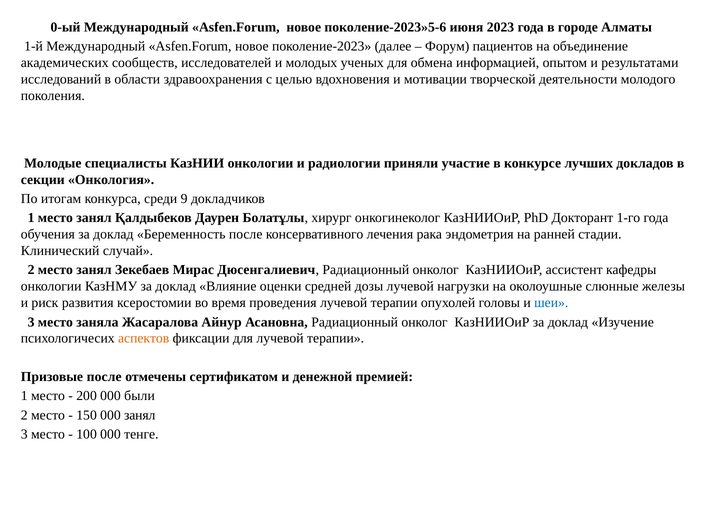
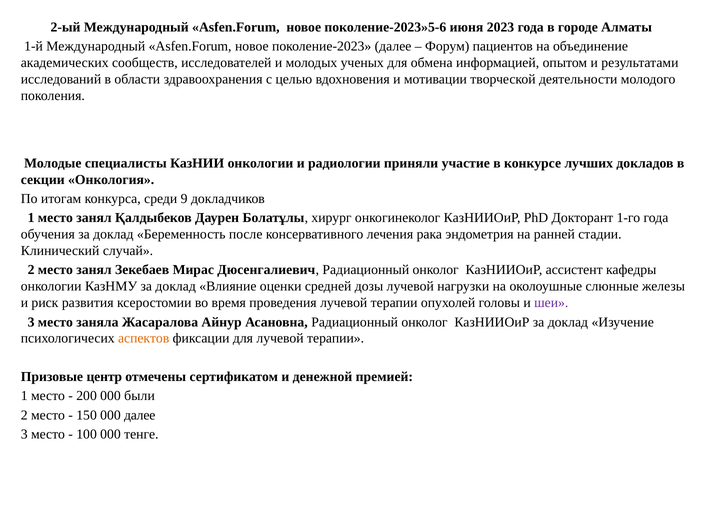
0-ый: 0-ый -> 2-ый (66, 27)
шеи colour: blue -> purple (551, 303)
Призовые после: после -> центр (104, 377)
000 занял: занял -> далее (140, 415)
